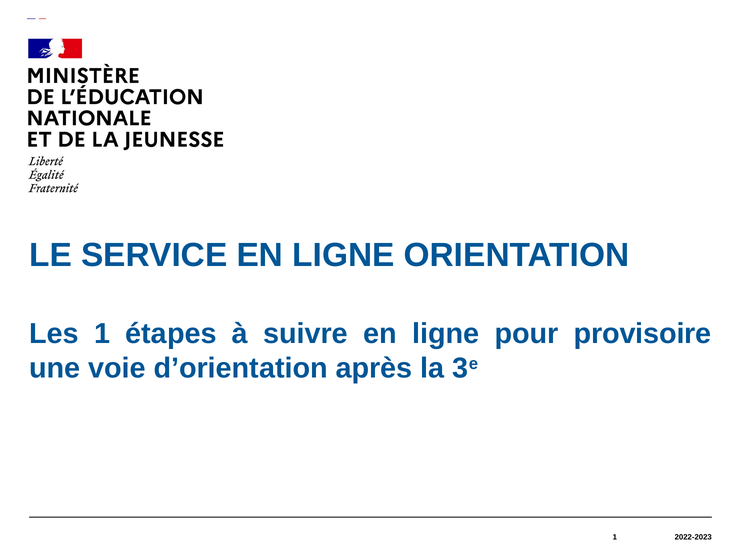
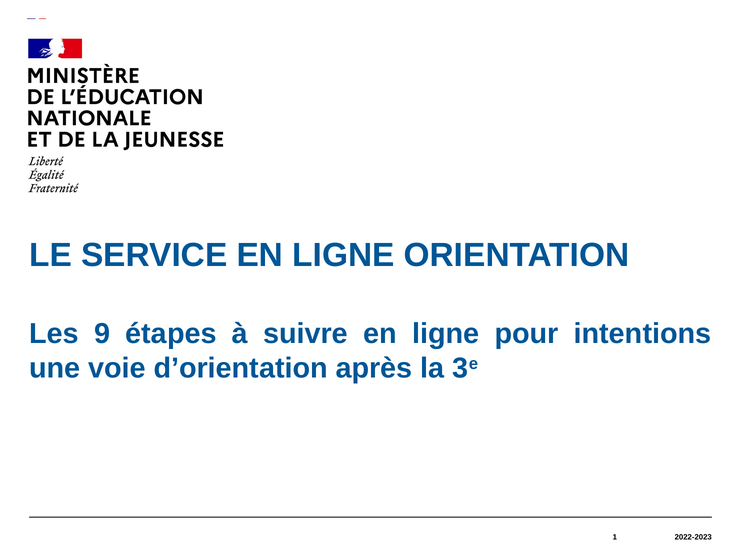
Les 1: 1 -> 9 (102, 334)
provisoire: provisoire -> intentions (643, 334)
